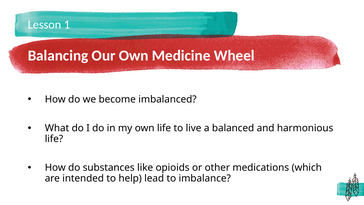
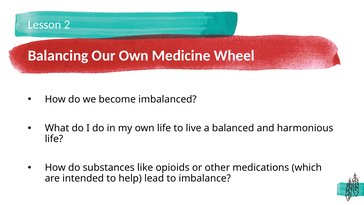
1: 1 -> 2 (67, 25)
